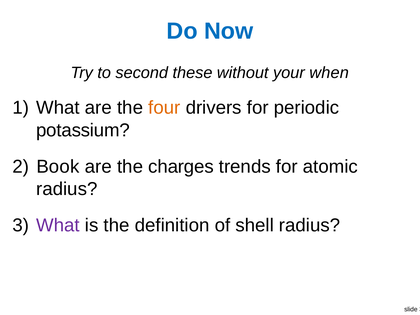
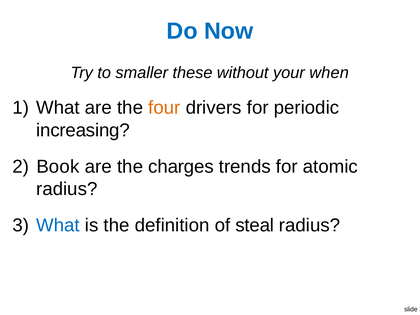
second: second -> smaller (142, 73)
potassium: potassium -> increasing (83, 130)
What colour: purple -> blue (58, 225)
shell: shell -> steal (255, 225)
